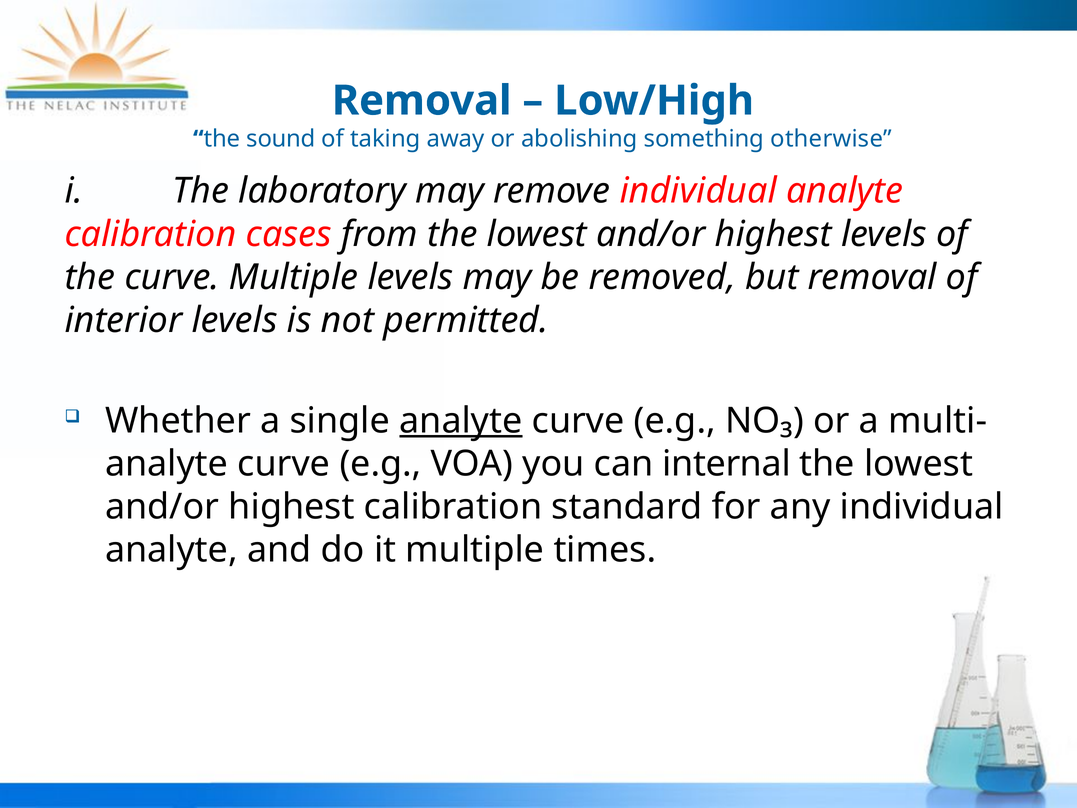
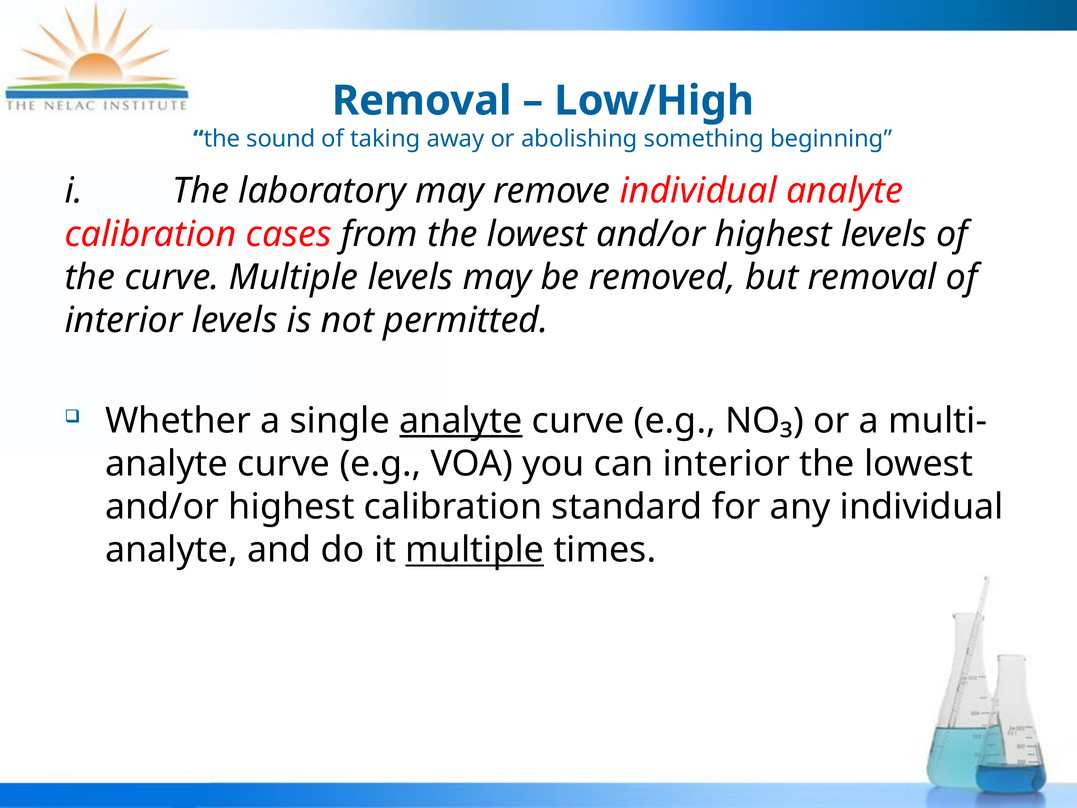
otherwise: otherwise -> beginning (831, 139)
can internal: internal -> interior (726, 464)
multiple underline: none -> present (475, 550)
